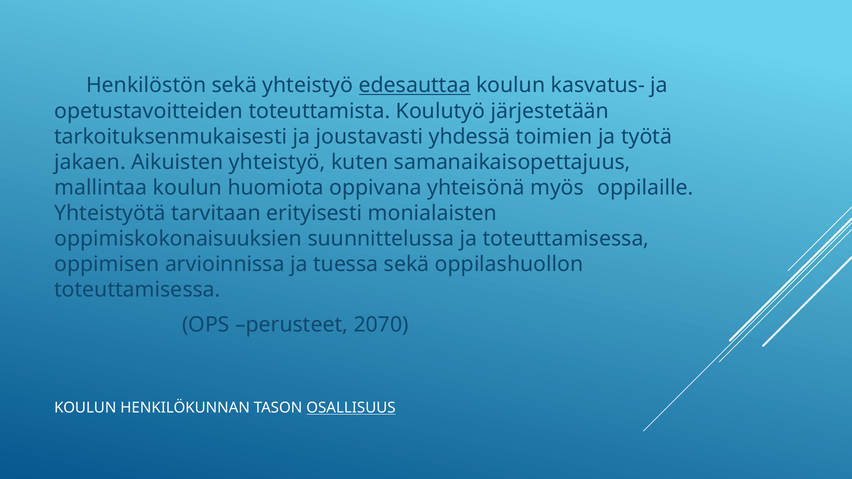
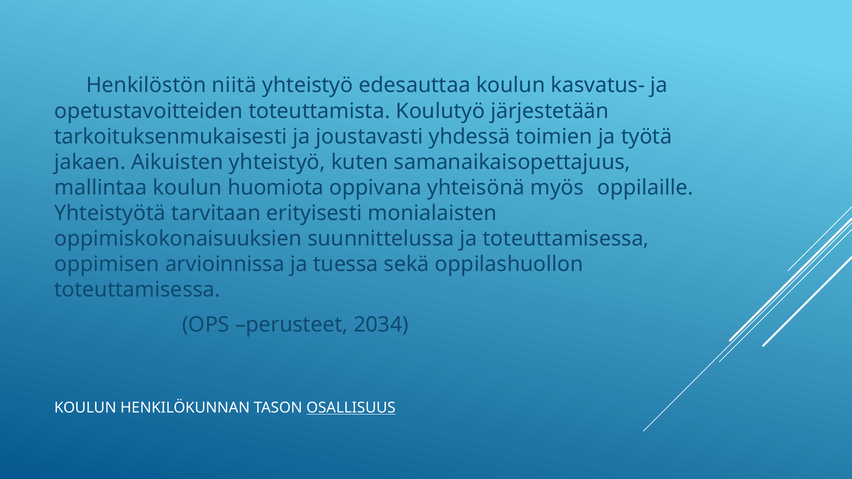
Henkilöstön sekä: sekä -> niitä (234, 85)
edesauttaa underline: present -> none (415, 85)
2070: 2070 -> 2034 (381, 325)
